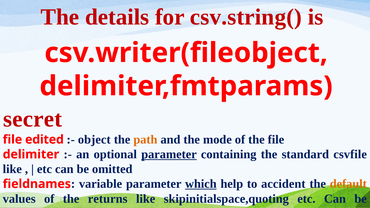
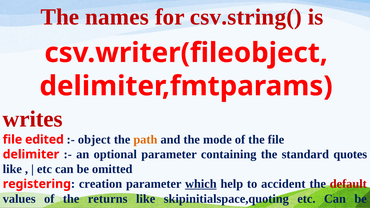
details: details -> names (117, 17)
secret: secret -> writes (33, 119)
parameter underline: present -> none (169, 154)
csvfile: csvfile -> quotes (350, 154)
fieldnames: fieldnames -> registering (37, 184)
variable: variable -> creation (101, 184)
default colour: orange -> red (348, 184)
